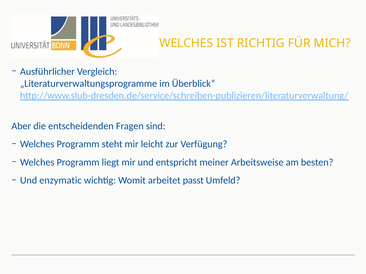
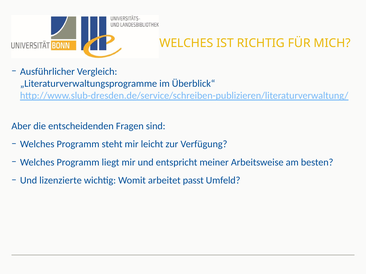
enzymatic: enzymatic -> lizenzierte (61, 181)
